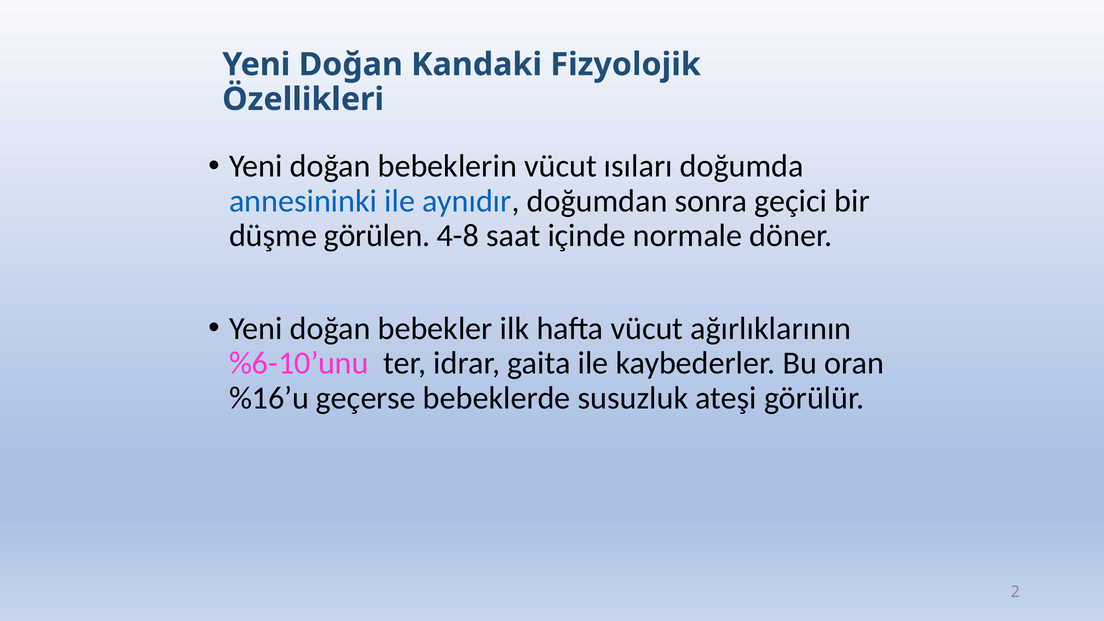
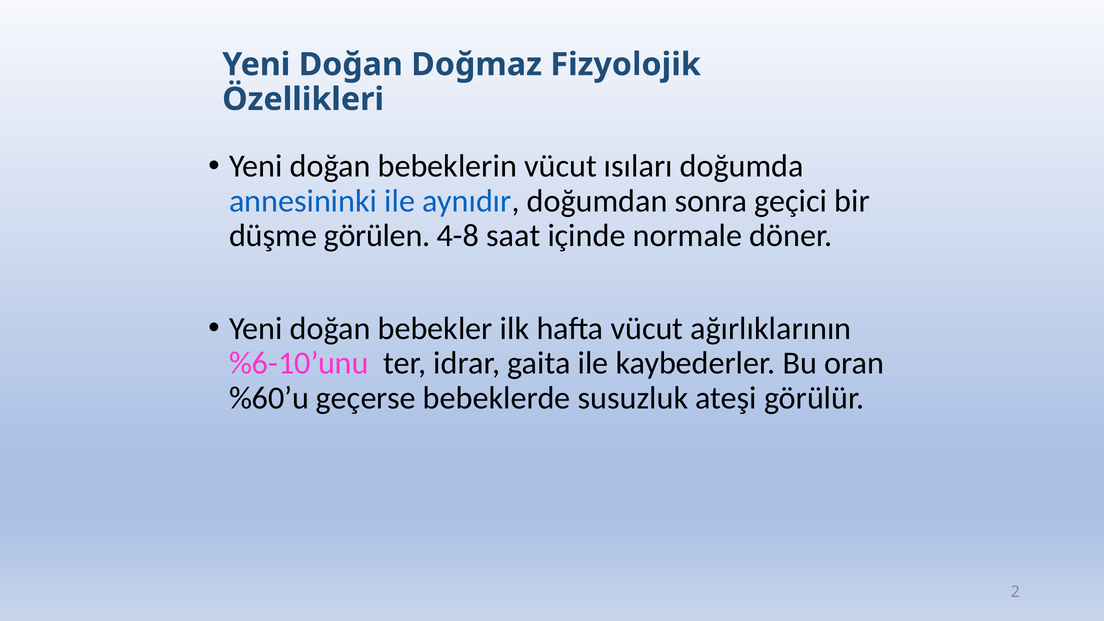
Kandaki: Kandaki -> Doğmaz (477, 65)
%16’u: %16’u -> %60’u (269, 398)
